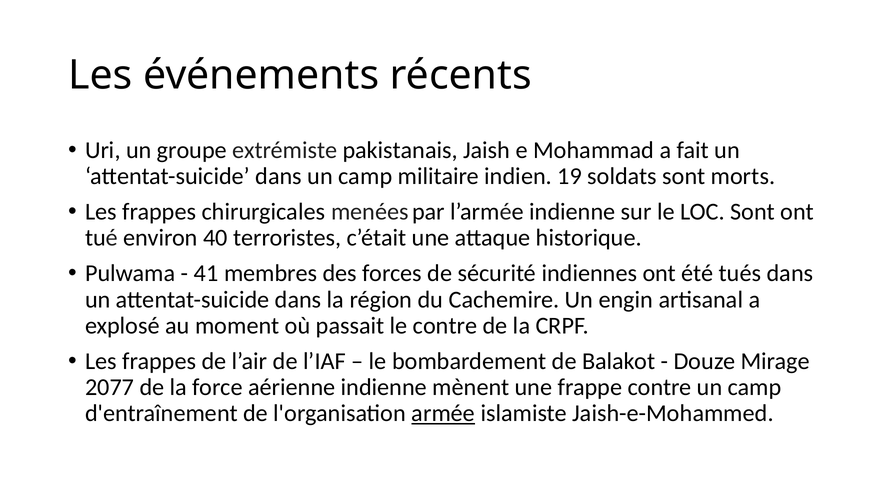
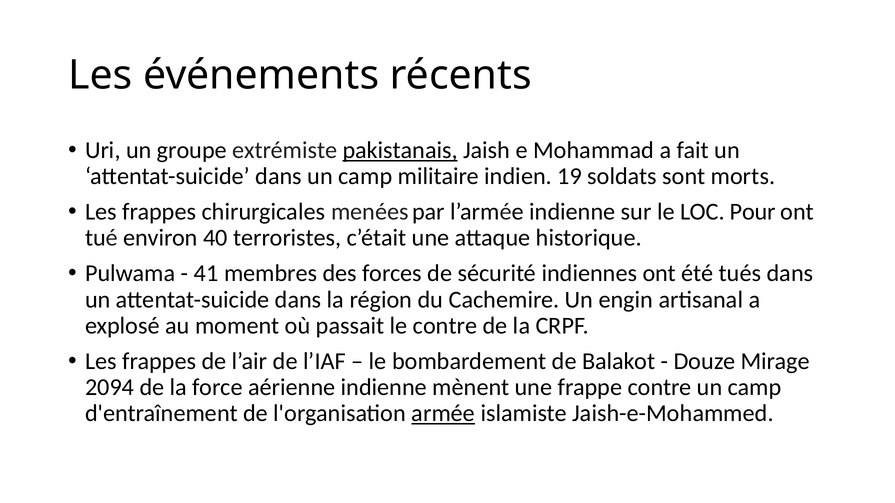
pakistanais underline: none -> present (400, 150)
LOC Sont: Sont -> Pour (753, 212)
2077: 2077 -> 2094 (110, 388)
